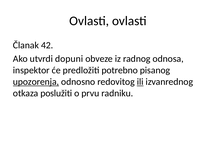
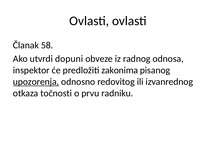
42: 42 -> 58 (47, 45)
potrebno: potrebno -> zakonima (120, 70)
ili underline: present -> none (140, 82)
poslužiti: poslužiti -> točnosti (56, 93)
